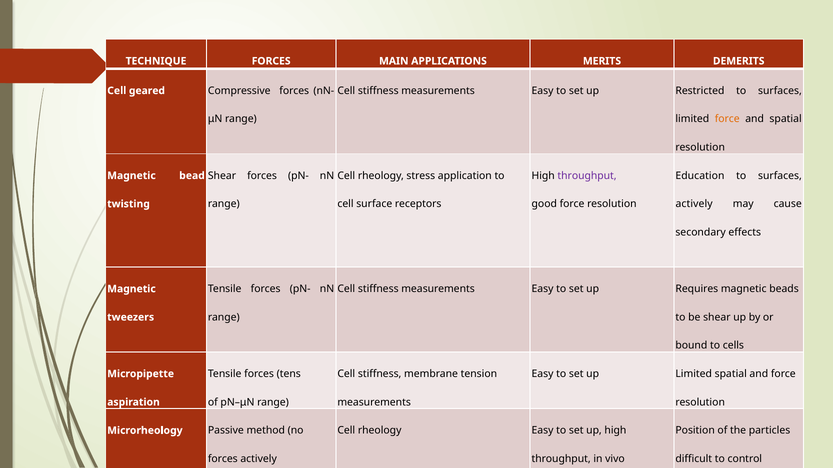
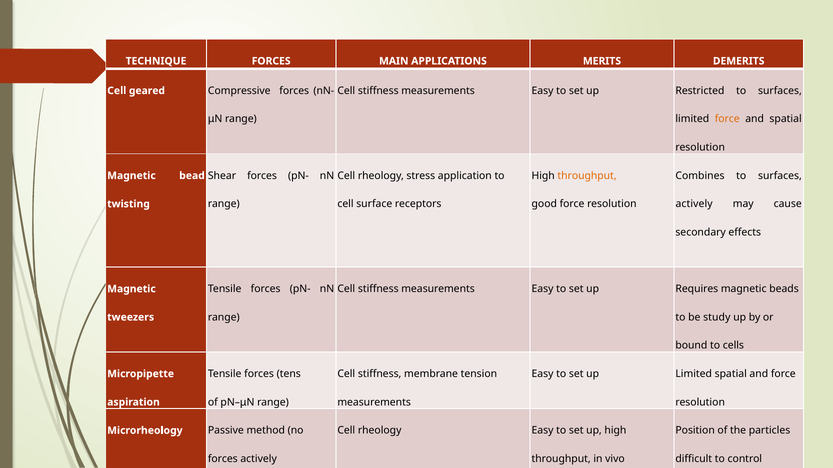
throughput colour: purple -> orange (587, 176)
Education: Education -> Combines (700, 176)
be shear: shear -> study (717, 318)
